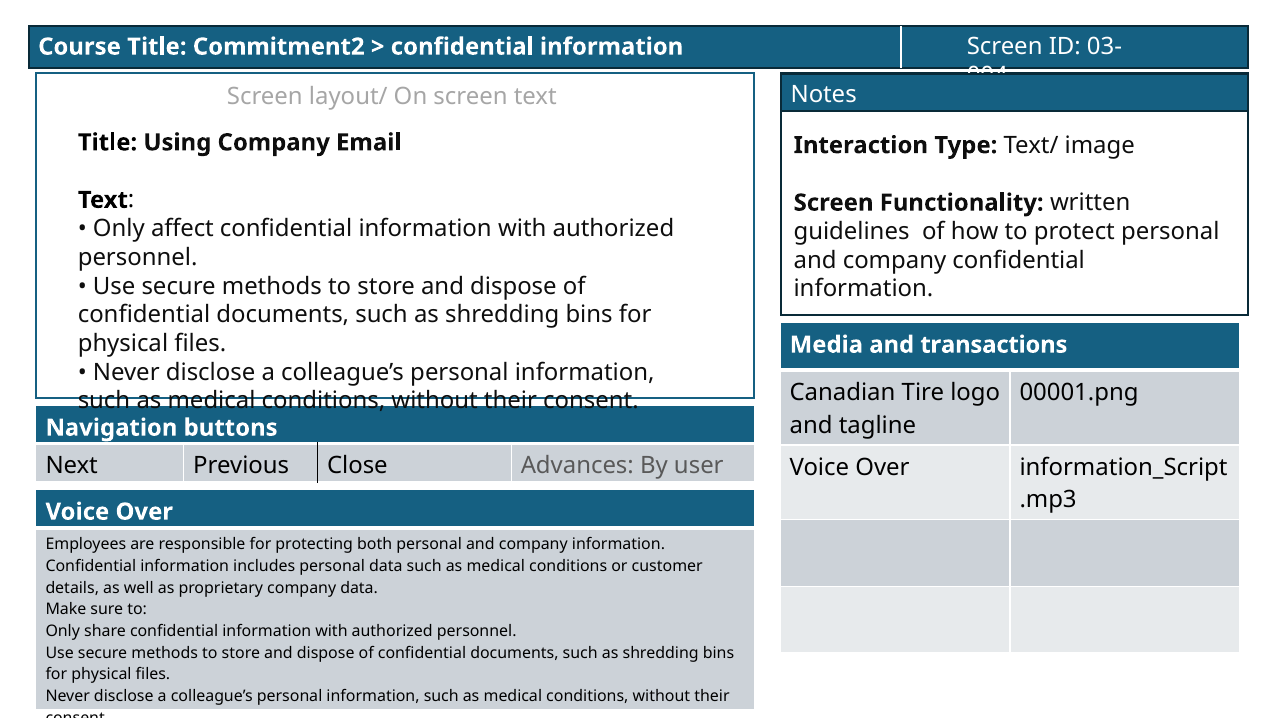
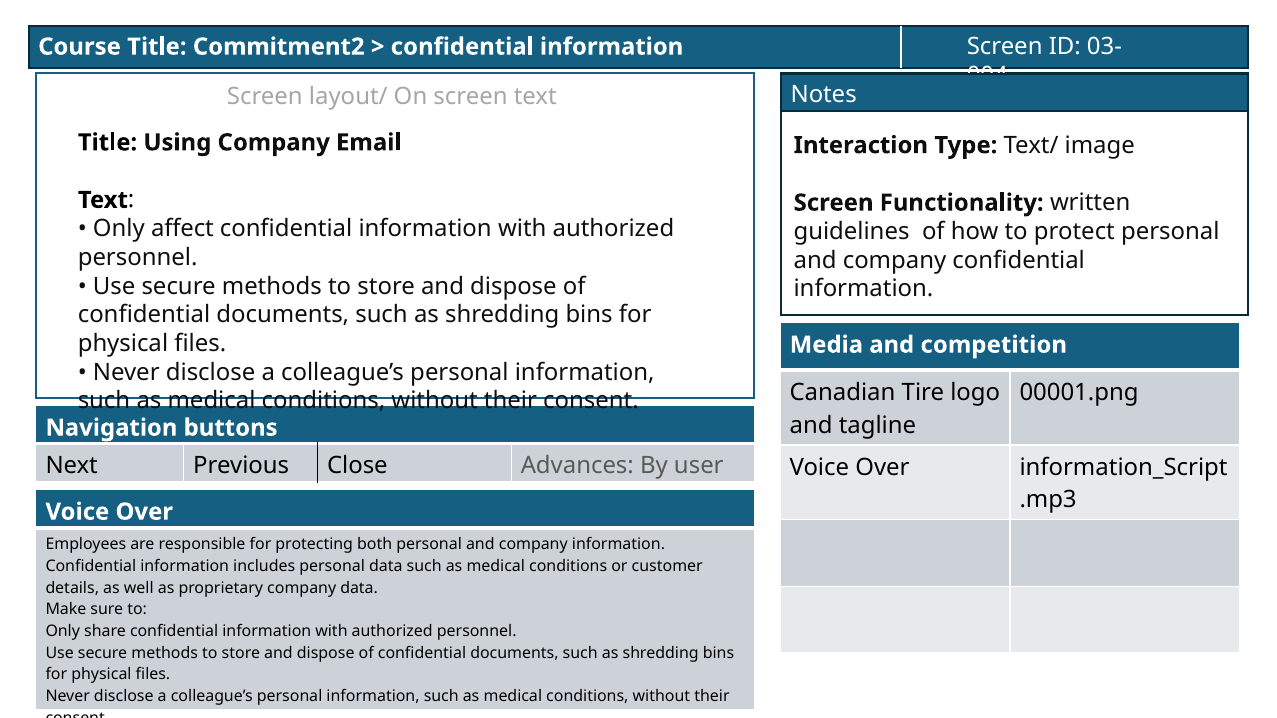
transactions: transactions -> competition (994, 345)
